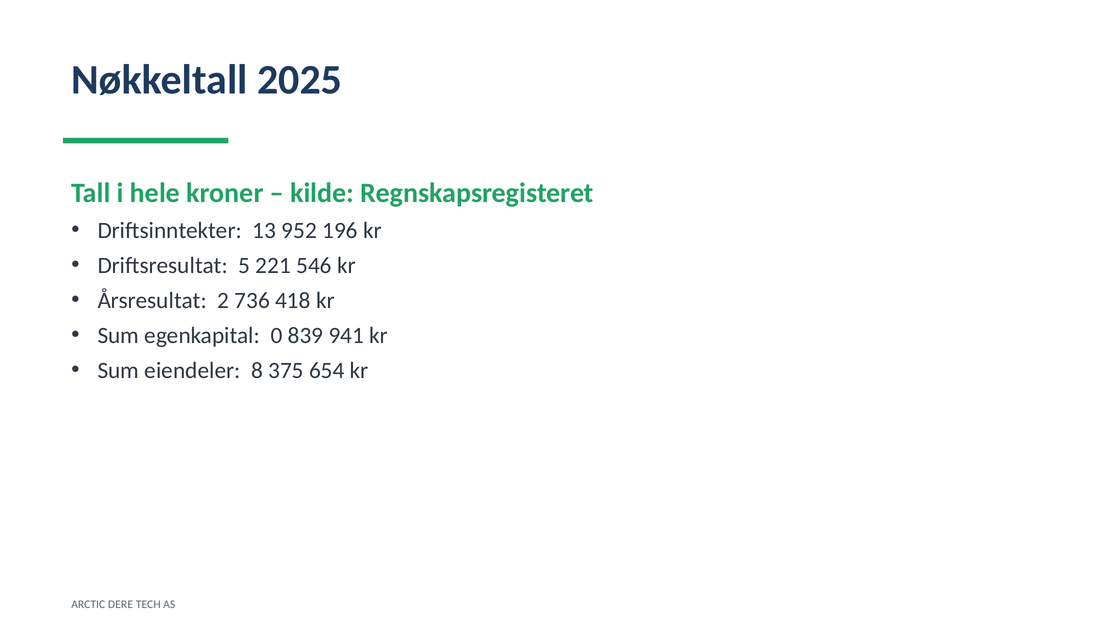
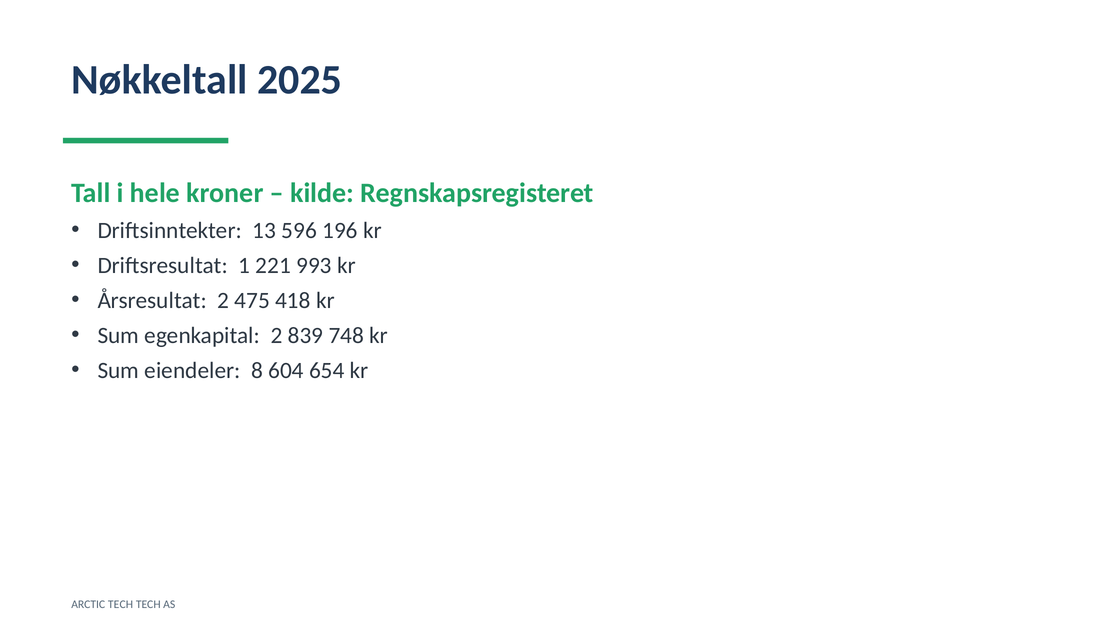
952: 952 -> 596 (299, 230)
5: 5 -> 1 (244, 265)
546: 546 -> 993 (314, 265)
736: 736 -> 475 (252, 300)
egenkapital 0: 0 -> 2 (277, 335)
941: 941 -> 748 (346, 335)
375: 375 -> 604 (286, 370)
ARCTIC DERE: DERE -> TECH (121, 604)
